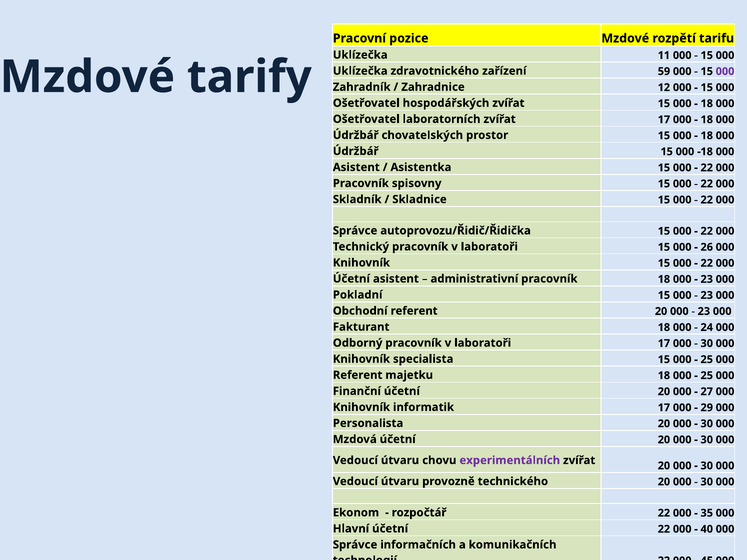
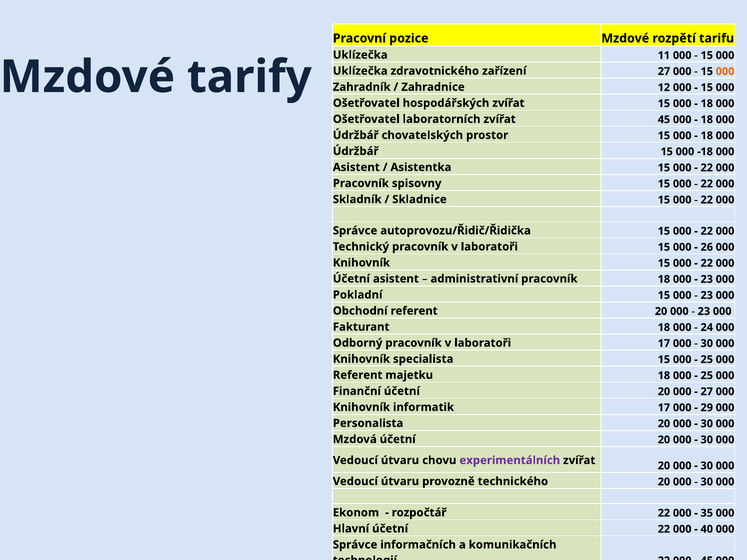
59: 59 -> 27 (664, 71)
000 colour: purple -> orange (725, 71)
17: 17 -> 45 (664, 120)
